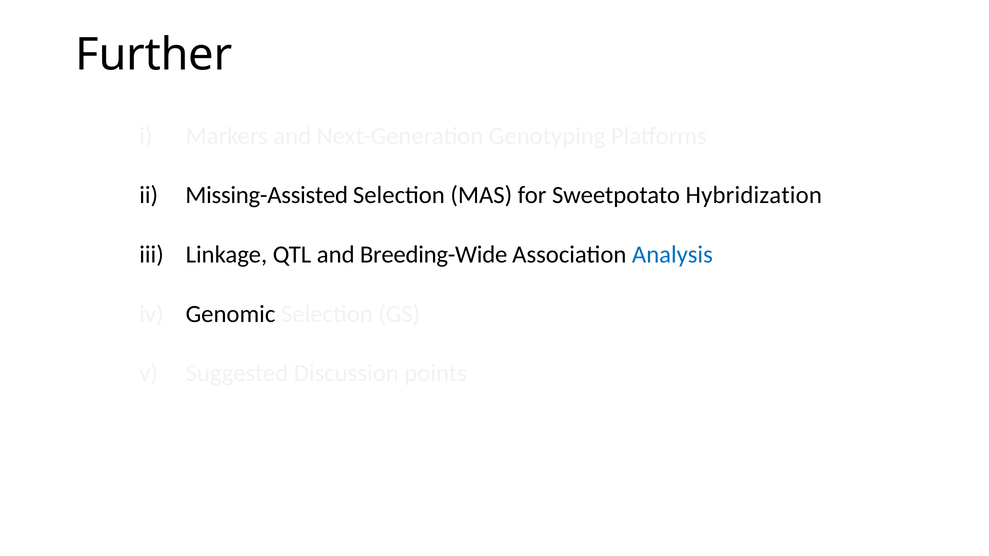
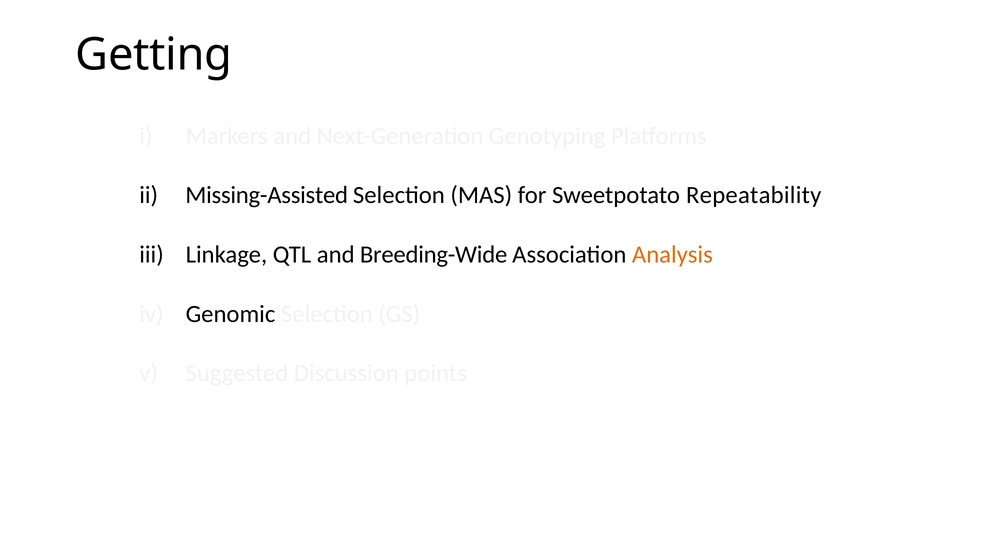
Further: Further -> Getting (154, 55)
Hybridization: Hybridization -> Repeatability (754, 195)
Analysis colour: blue -> orange (672, 255)
